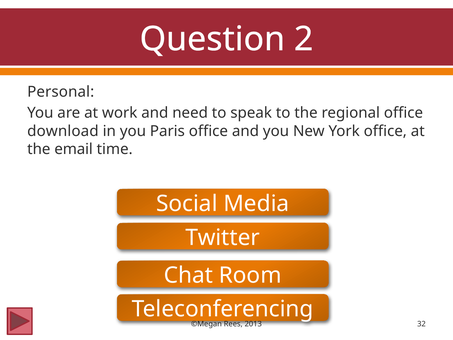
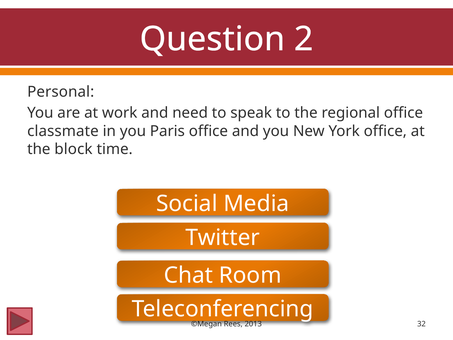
download: download -> classmate (63, 131)
email: email -> block (73, 149)
